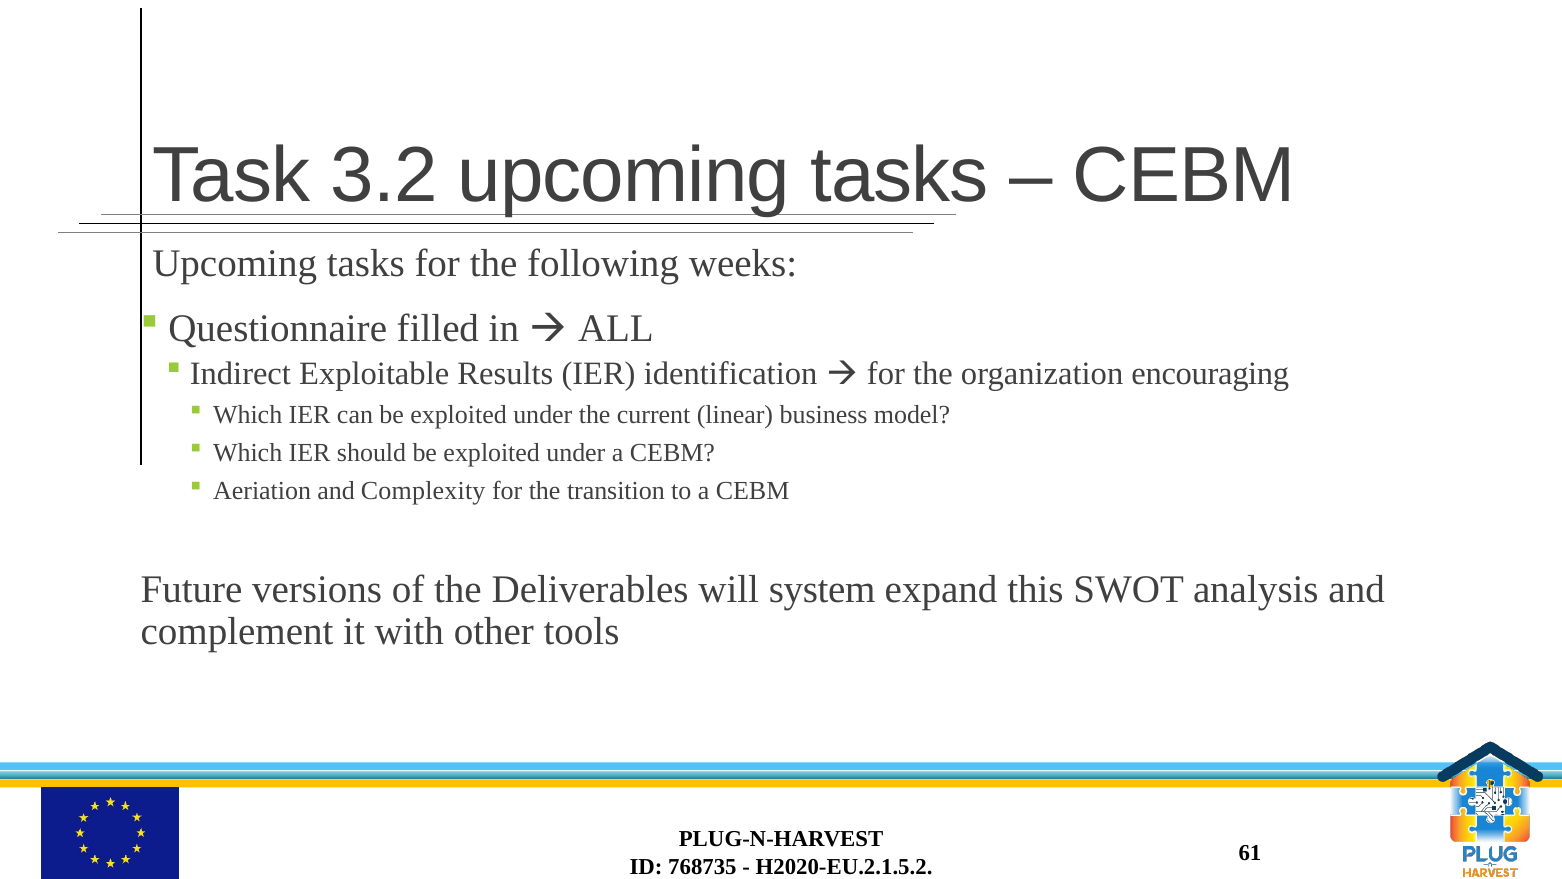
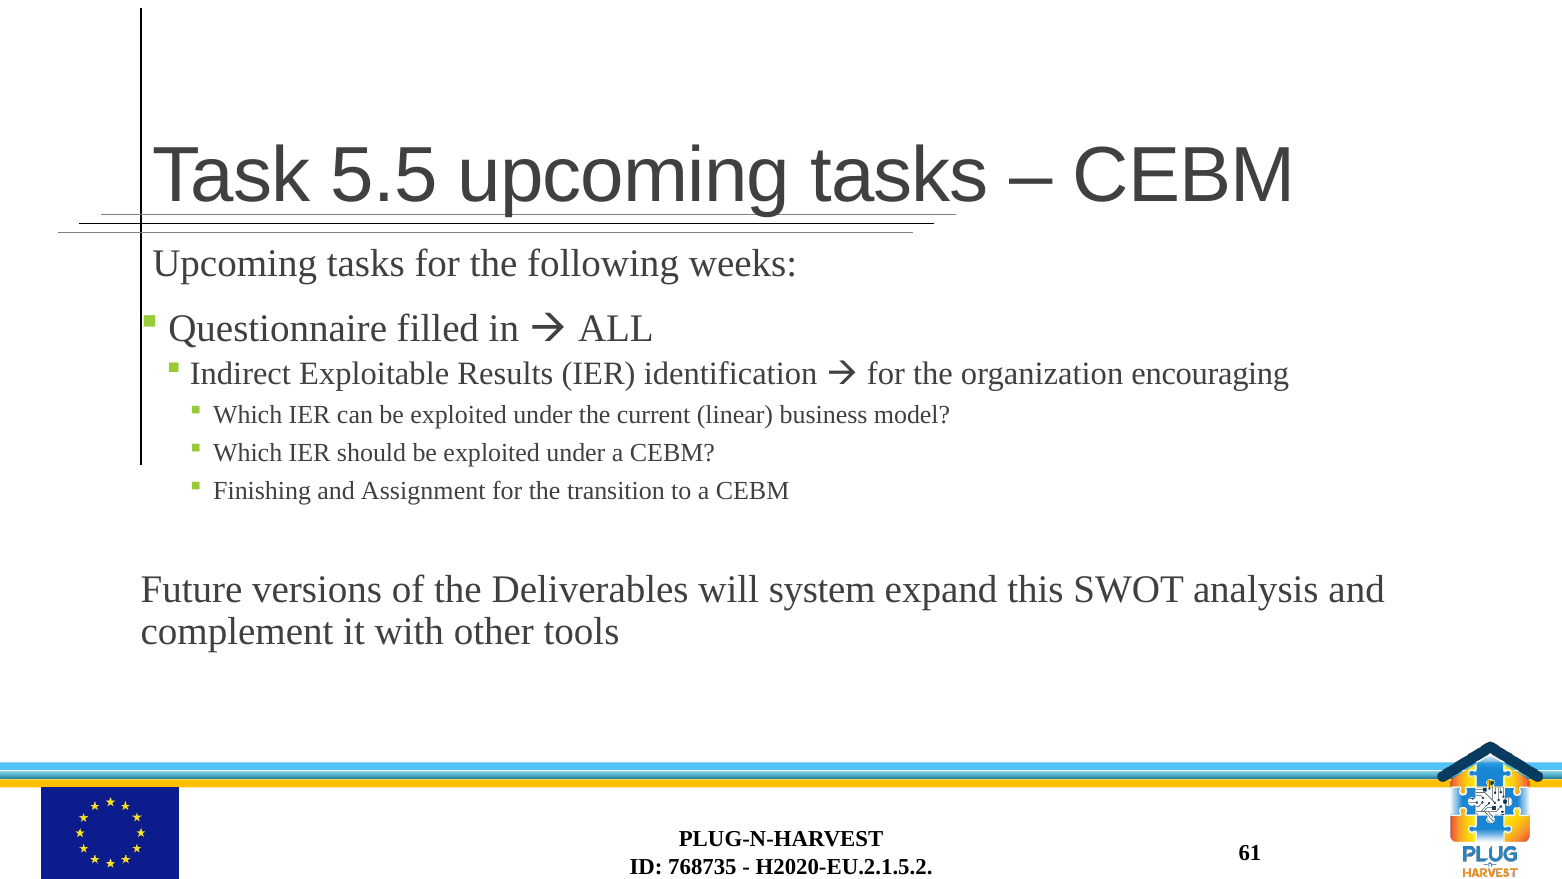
3.2: 3.2 -> 5.5 (384, 176)
Aeriation: Aeriation -> Finishing (262, 490)
Complexity: Complexity -> Assignment (423, 490)
